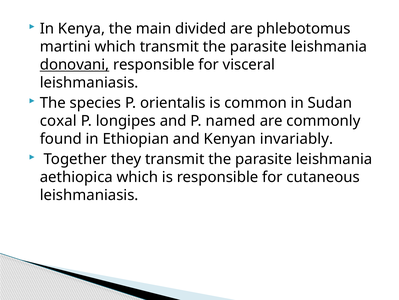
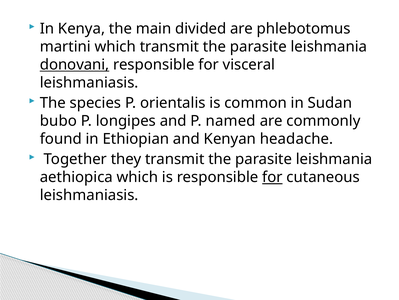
coxal: coxal -> bubo (58, 121)
invariably: invariably -> headache (297, 139)
for underline: none -> present (272, 177)
